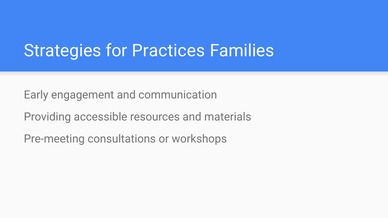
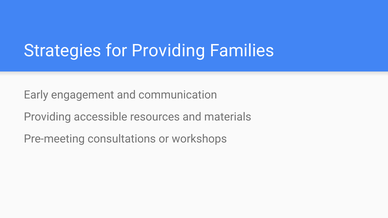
for Practices: Practices -> Providing (168, 51)
